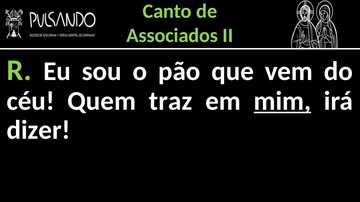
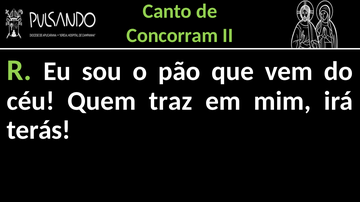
Associados: Associados -> Concorram (172, 36)
mim underline: present -> none (282, 101)
dizer: dizer -> terás (39, 130)
